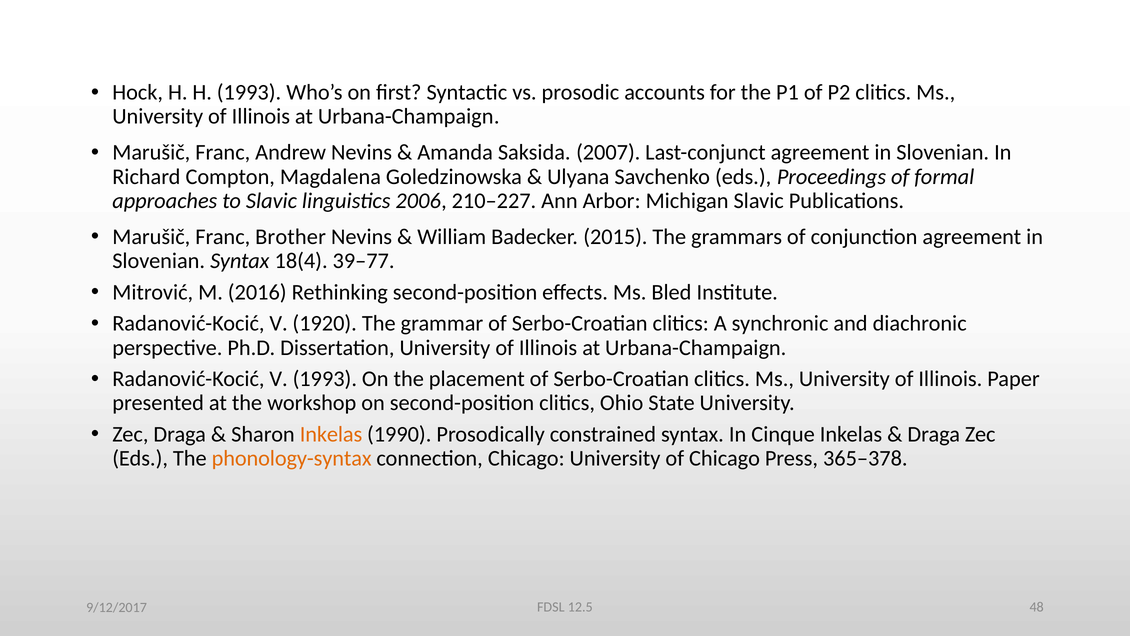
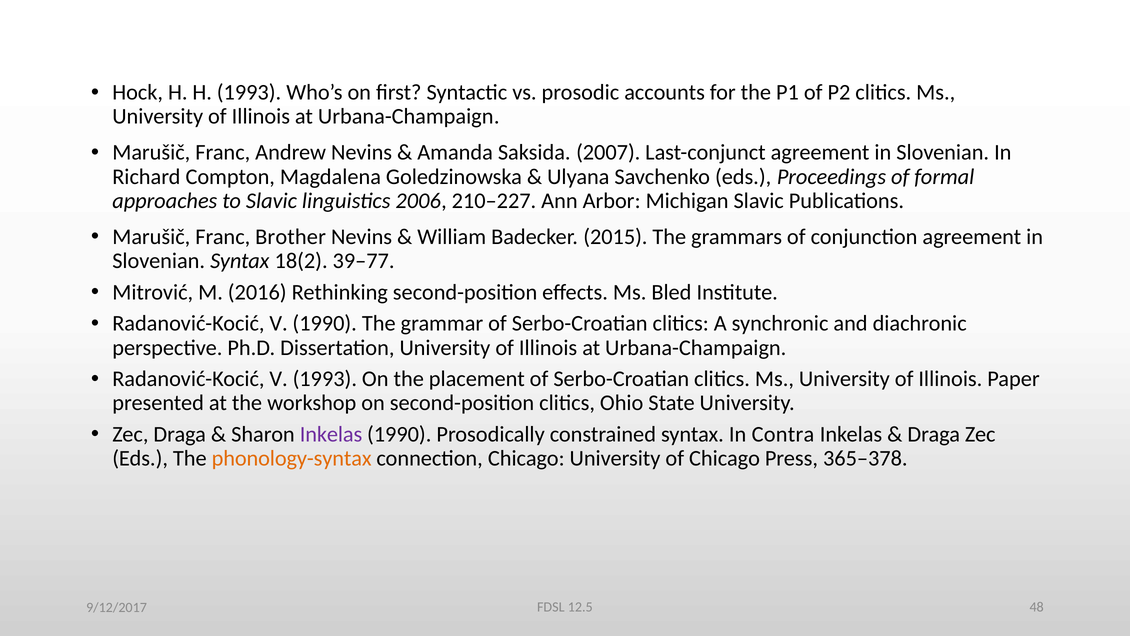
18(4: 18(4 -> 18(2 (301, 261)
V 1920: 1920 -> 1990 (325, 323)
Inkelas colour: orange -> purple (331, 434)
Cinque: Cinque -> Contra (783, 434)
